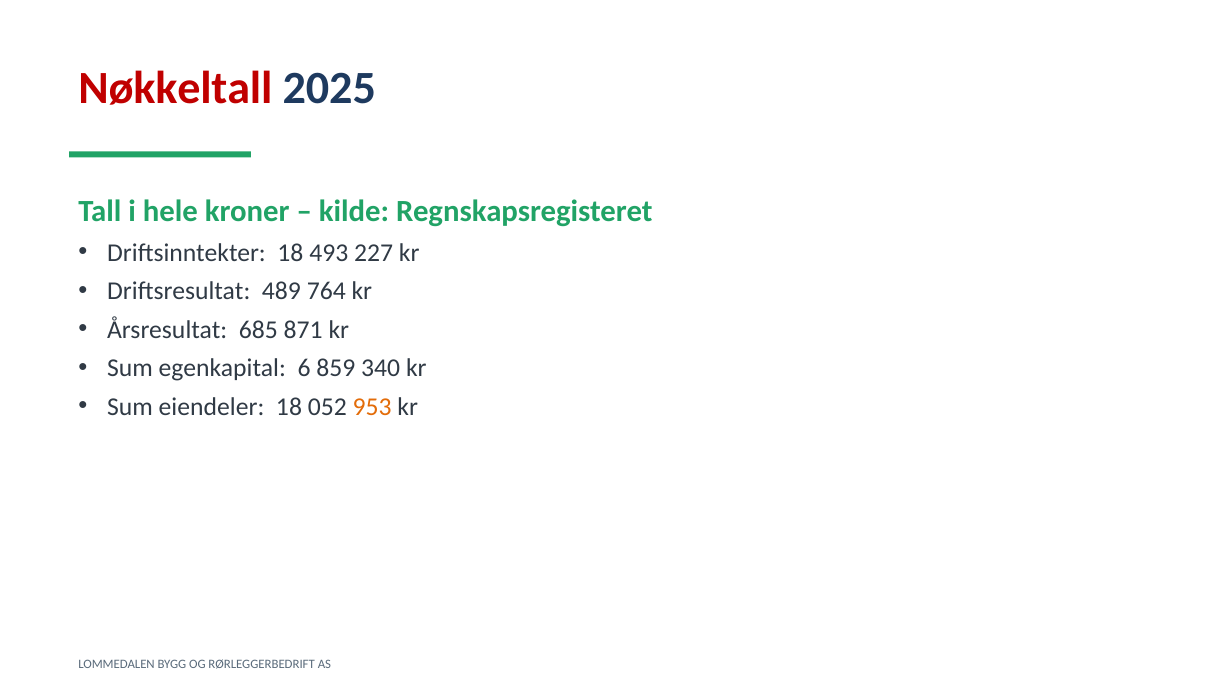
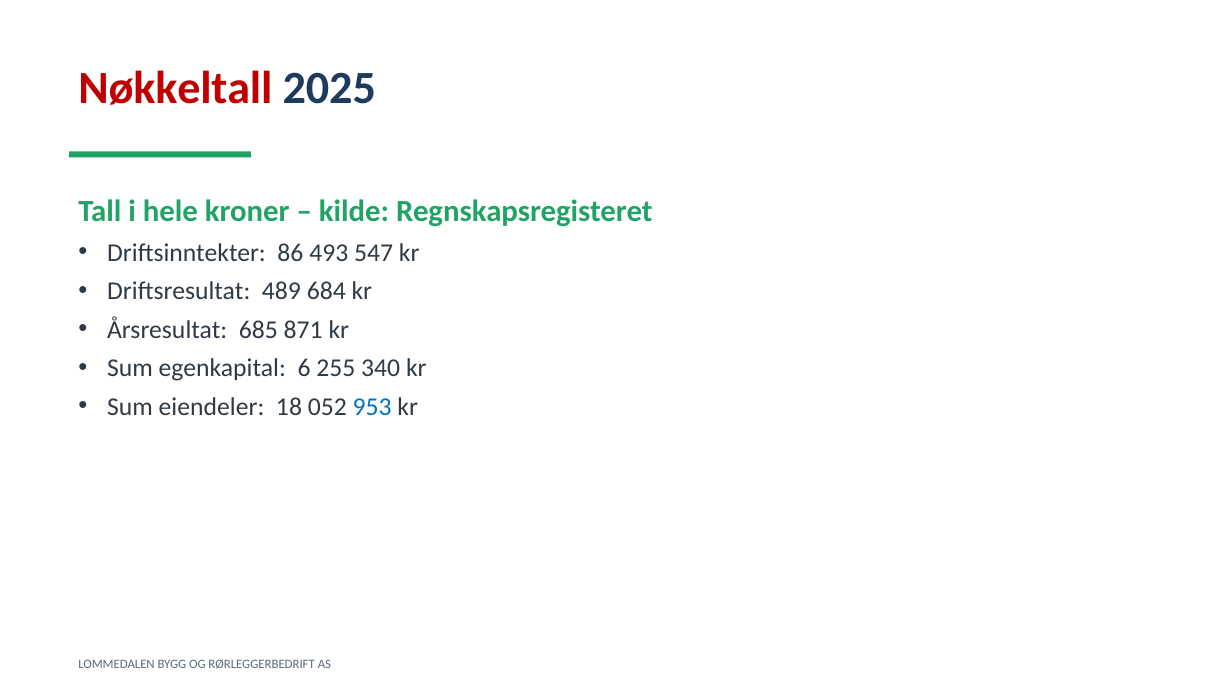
Driftsinntekter 18: 18 -> 86 (290, 253)
227: 227 -> 547 (374, 253)
764: 764 -> 684 (326, 292)
859: 859 -> 255 (336, 369)
953 colour: orange -> blue (372, 407)
